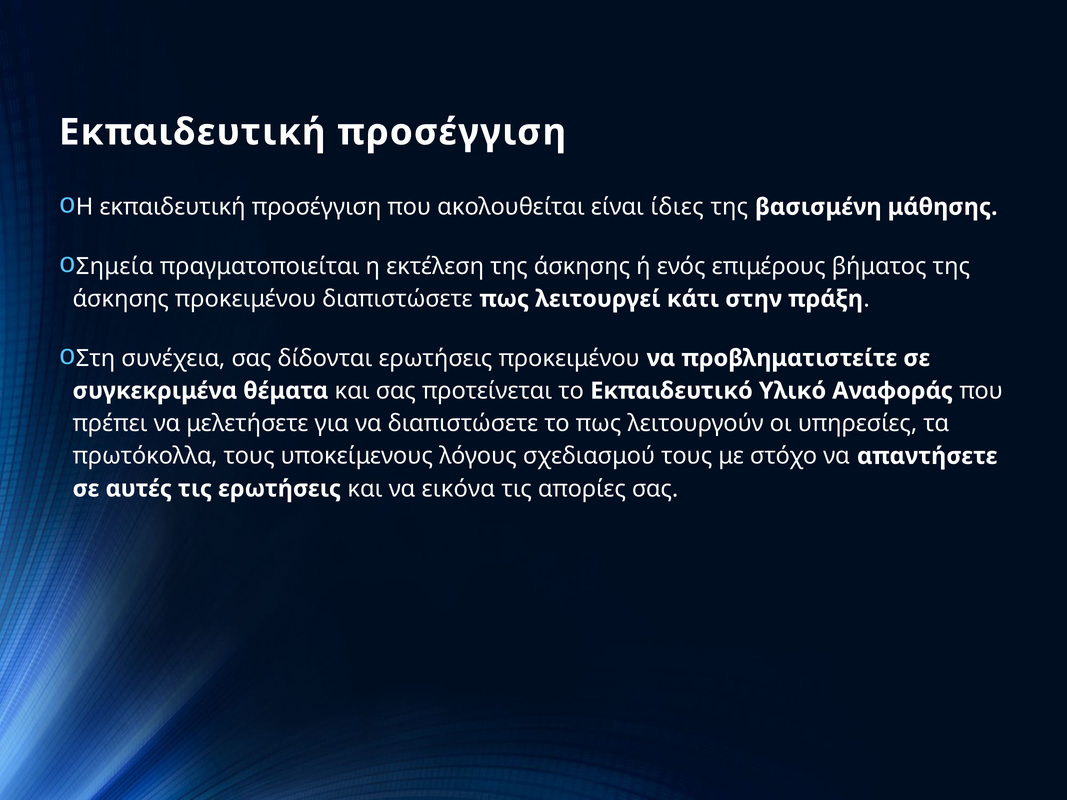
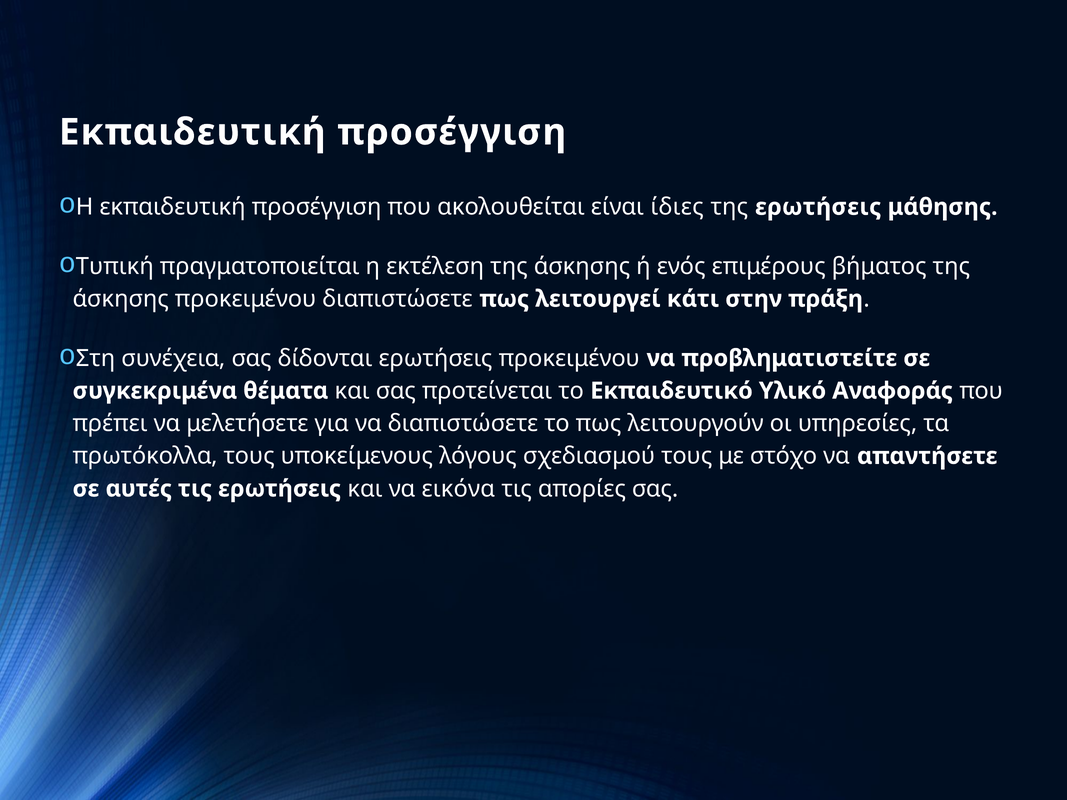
της βασισμένη: βασισμένη -> ερωτήσεις (818, 207)
Σημεία: Σημεία -> Τυπική (115, 266)
